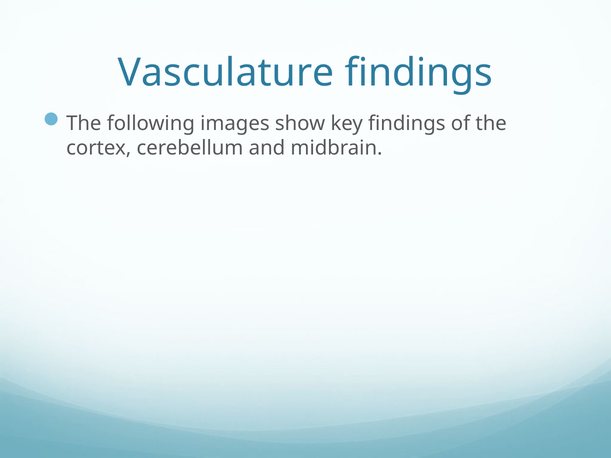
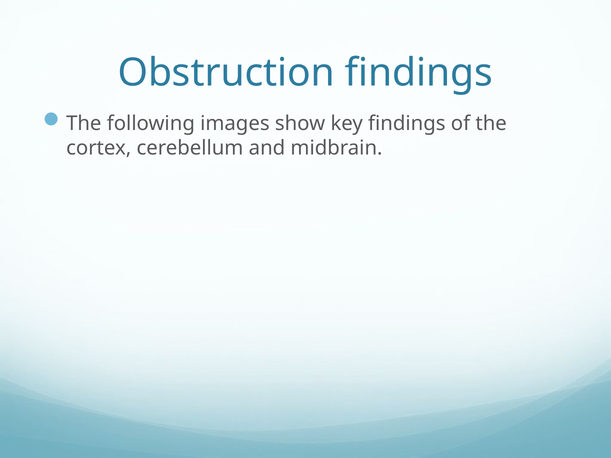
Vasculature: Vasculature -> Obstruction (226, 73)
